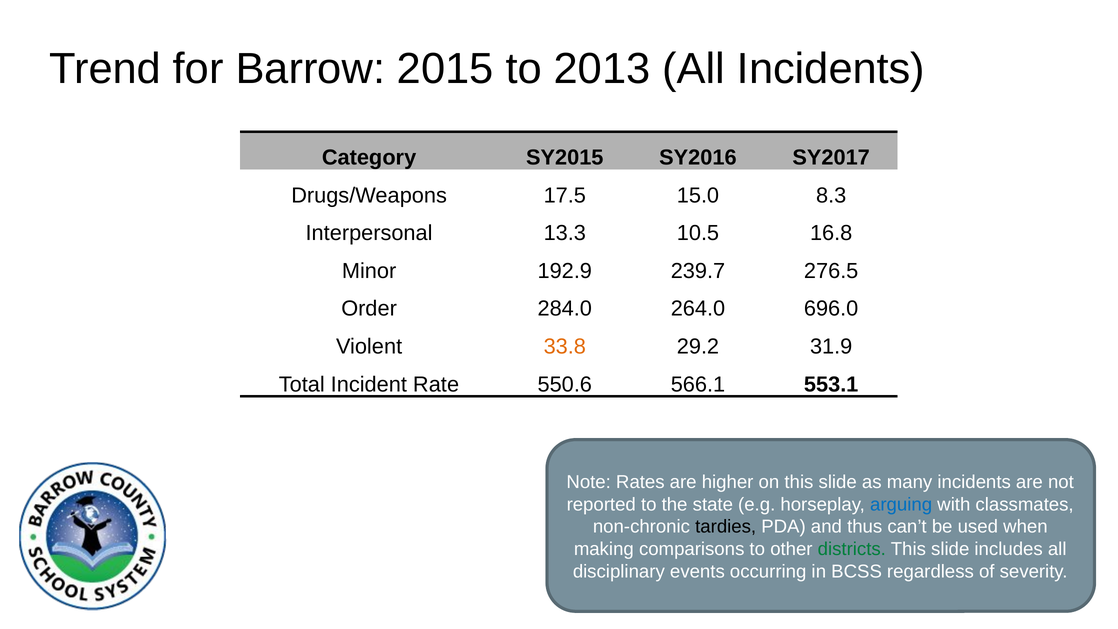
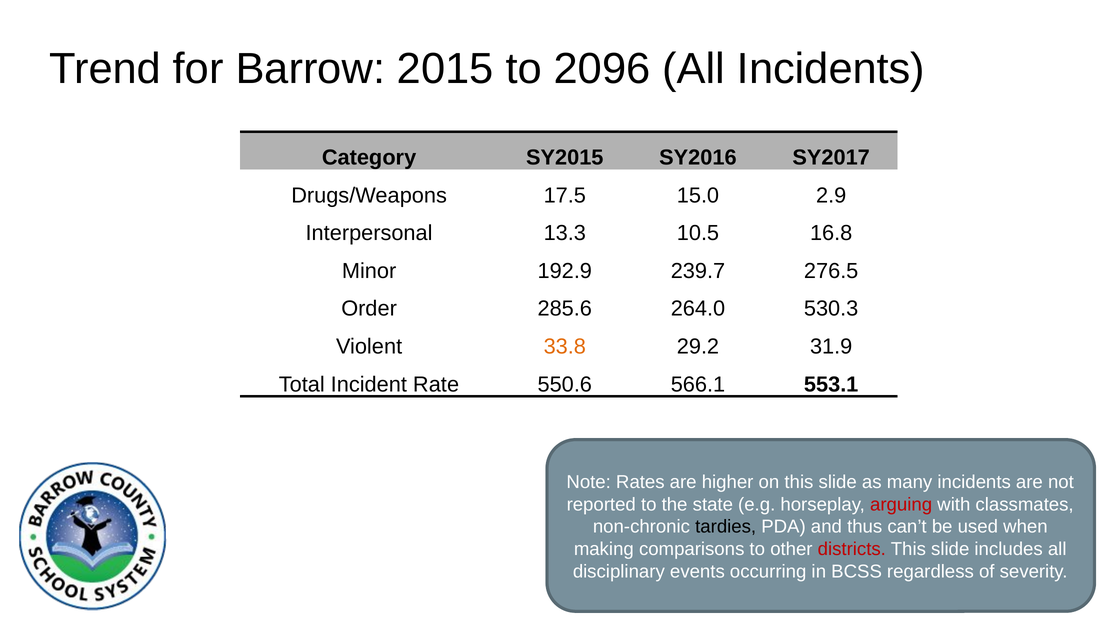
2013: 2013 -> 2096 (602, 69)
8.3: 8.3 -> 2.9 (831, 195)
284.0: 284.0 -> 285.6 (565, 309)
696.0: 696.0 -> 530.3 (831, 309)
arguing colour: blue -> red (901, 504)
districts colour: green -> red (852, 549)
